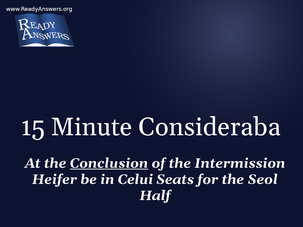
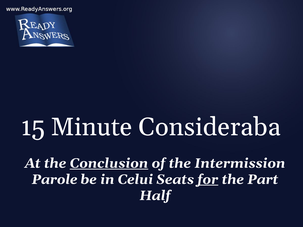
Heifer: Heifer -> Parole (55, 180)
for underline: none -> present (208, 180)
Seol: Seol -> Part (263, 180)
